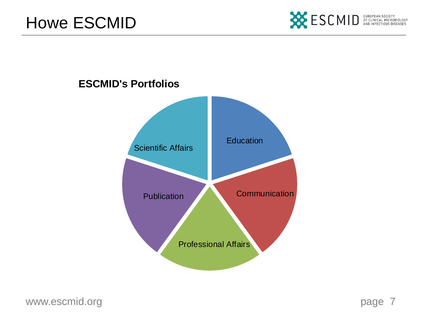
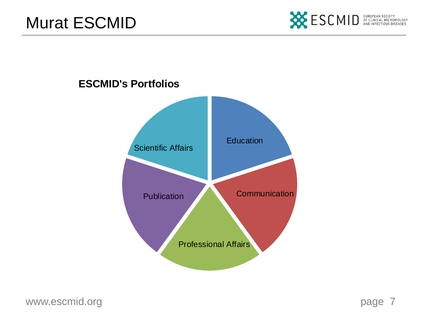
Howe: Howe -> Murat (47, 23)
